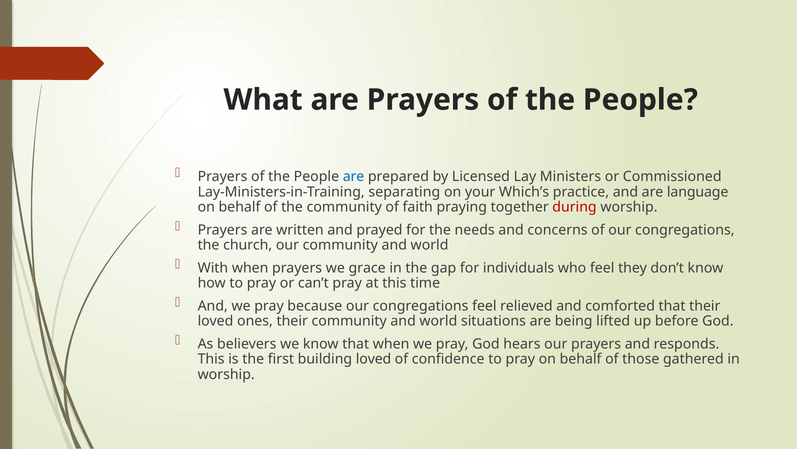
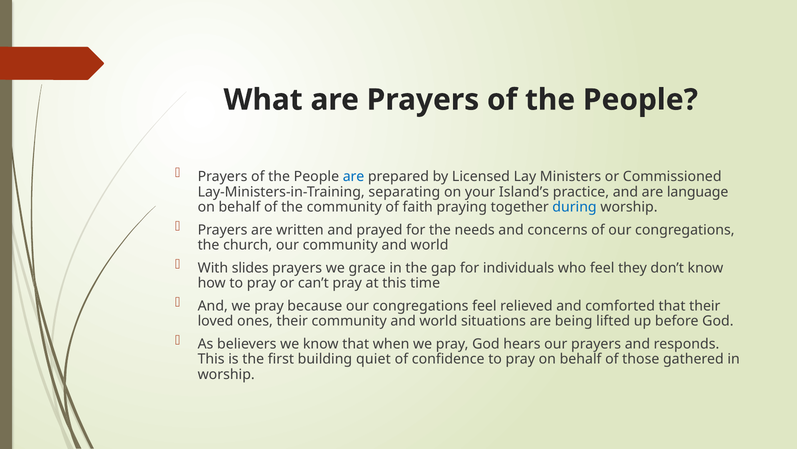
Which’s: Which’s -> Island’s (524, 192)
during colour: red -> blue (575, 207)
With when: when -> slides (250, 268)
building loved: loved -> quiet (373, 359)
